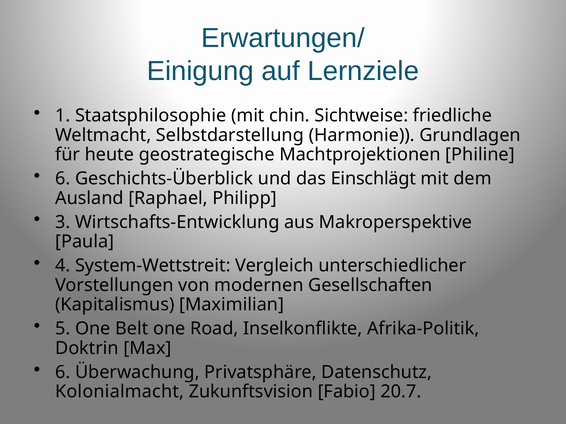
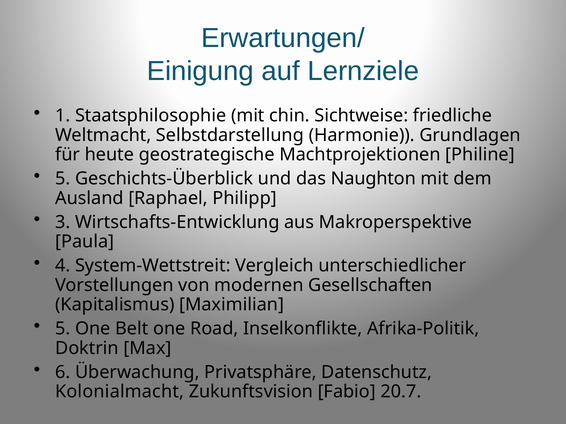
6: 6 -> 5 (63, 179)
Einschlägt: Einschlägt -> Naughton (373, 179)
